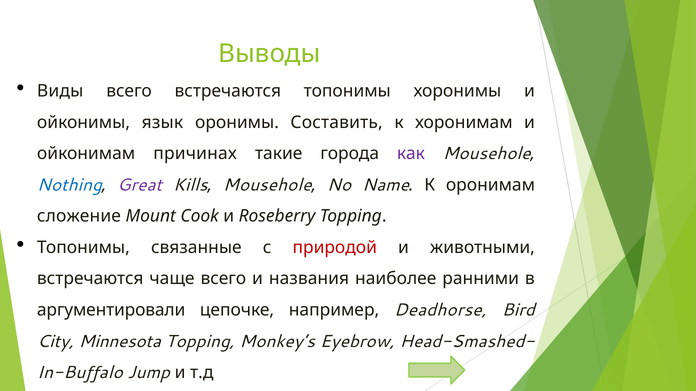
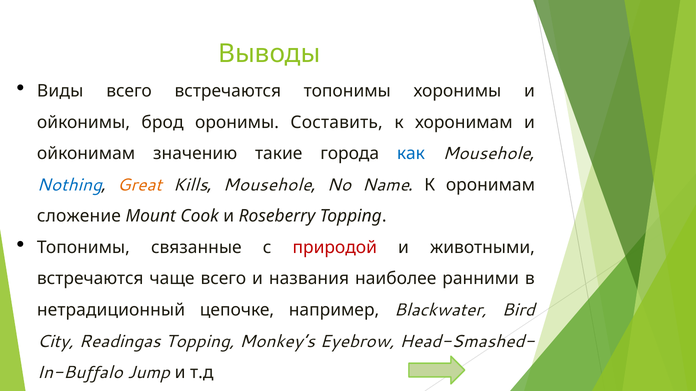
язык: язык -> брод (163, 122)
причинах: причинах -> значению (195, 154)
как colour: purple -> blue (411, 154)
Great colour: purple -> orange (140, 185)
аргументировали: аргументировали -> нетрадиционный (111, 310)
Deadhorse: Deadhorse -> Blackwater (440, 310)
Minnesota: Minnesota -> Readingas (120, 342)
